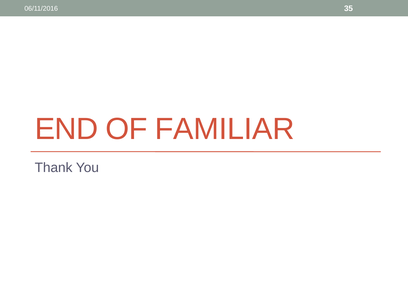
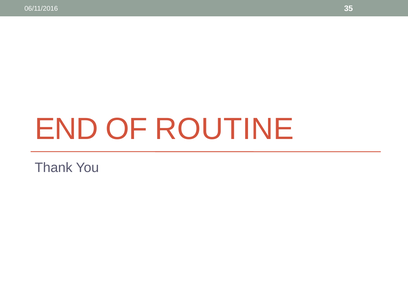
FAMILIAR: FAMILIAR -> ROUTINE (224, 129)
